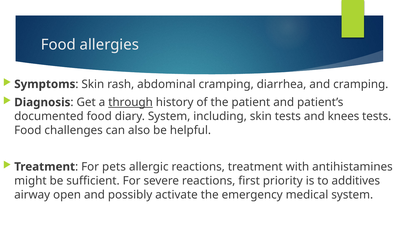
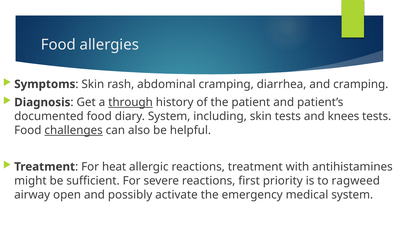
challenges underline: none -> present (74, 130)
pets: pets -> heat (114, 166)
additives: additives -> ragweed (356, 180)
